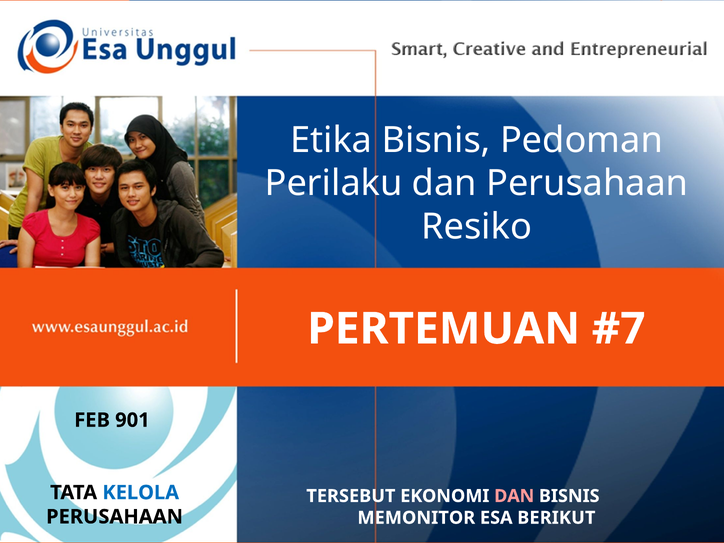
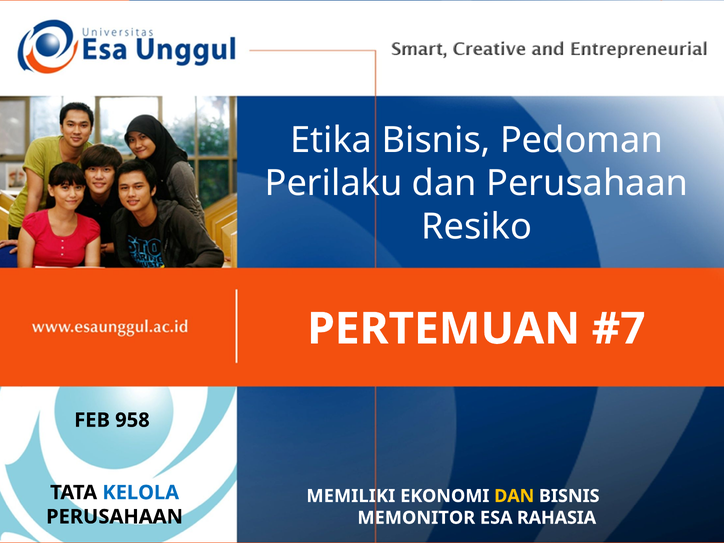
901: 901 -> 958 (132, 420)
TERSEBUT: TERSEBUT -> MEMILIKI (351, 496)
DAN colour: pink -> yellow (514, 496)
BERIKUT: BERIKUT -> RAHASIA (557, 518)
